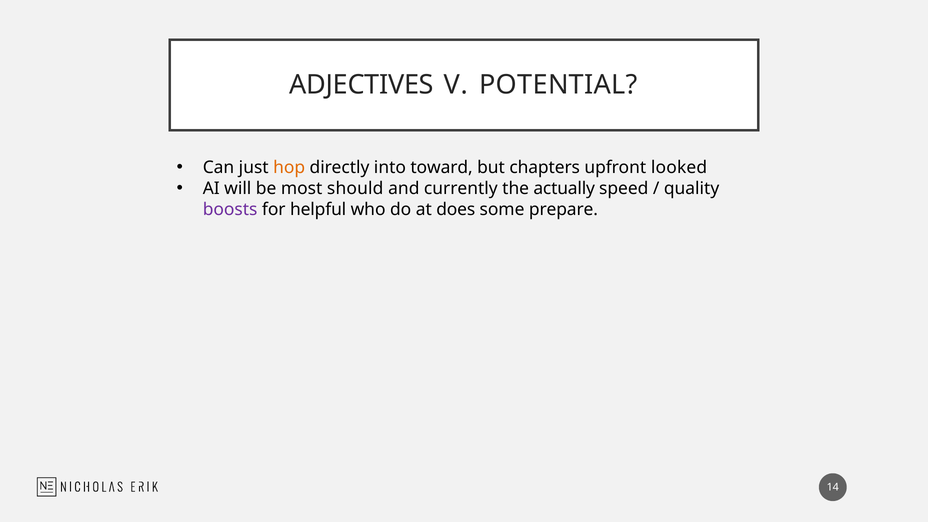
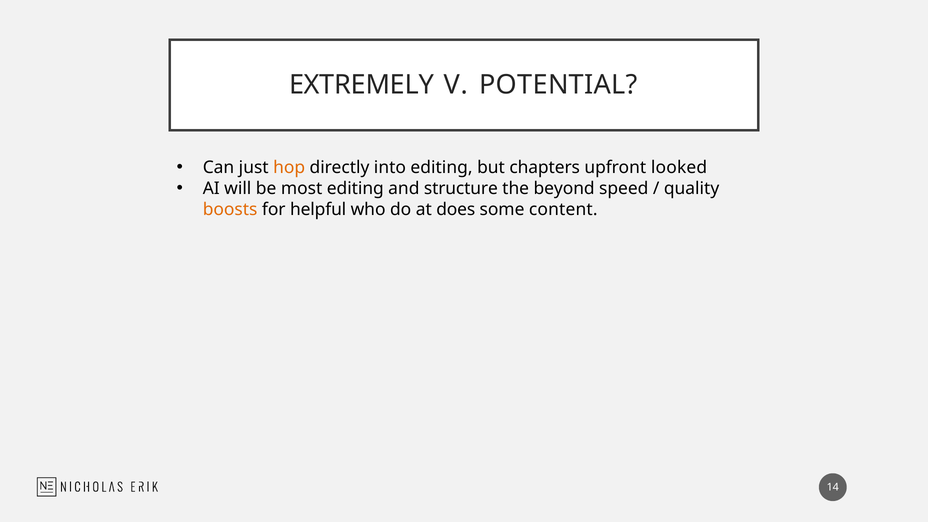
ADJECTIVES: ADJECTIVES -> EXTREMELY (361, 85)
into toward: toward -> editing (441, 168)
most should: should -> editing (355, 189)
currently: currently -> structure (461, 189)
actually: actually -> beyond (564, 189)
boosts colour: purple -> orange (230, 209)
prepare: prepare -> content (563, 209)
